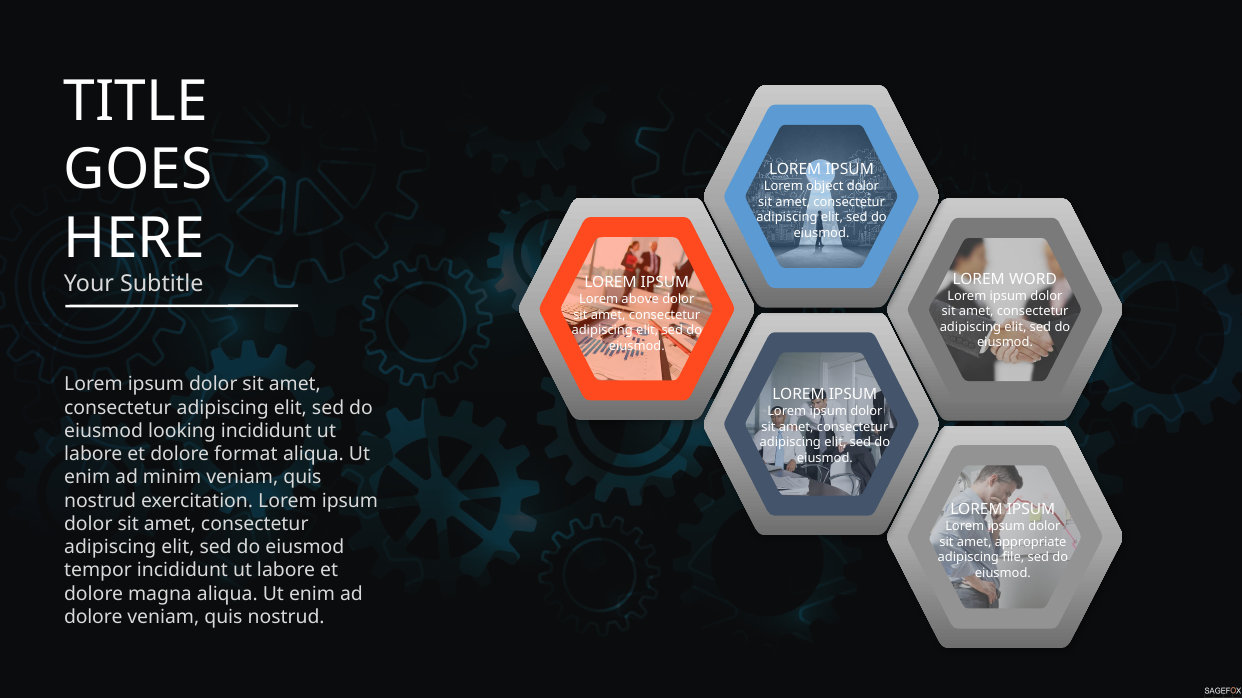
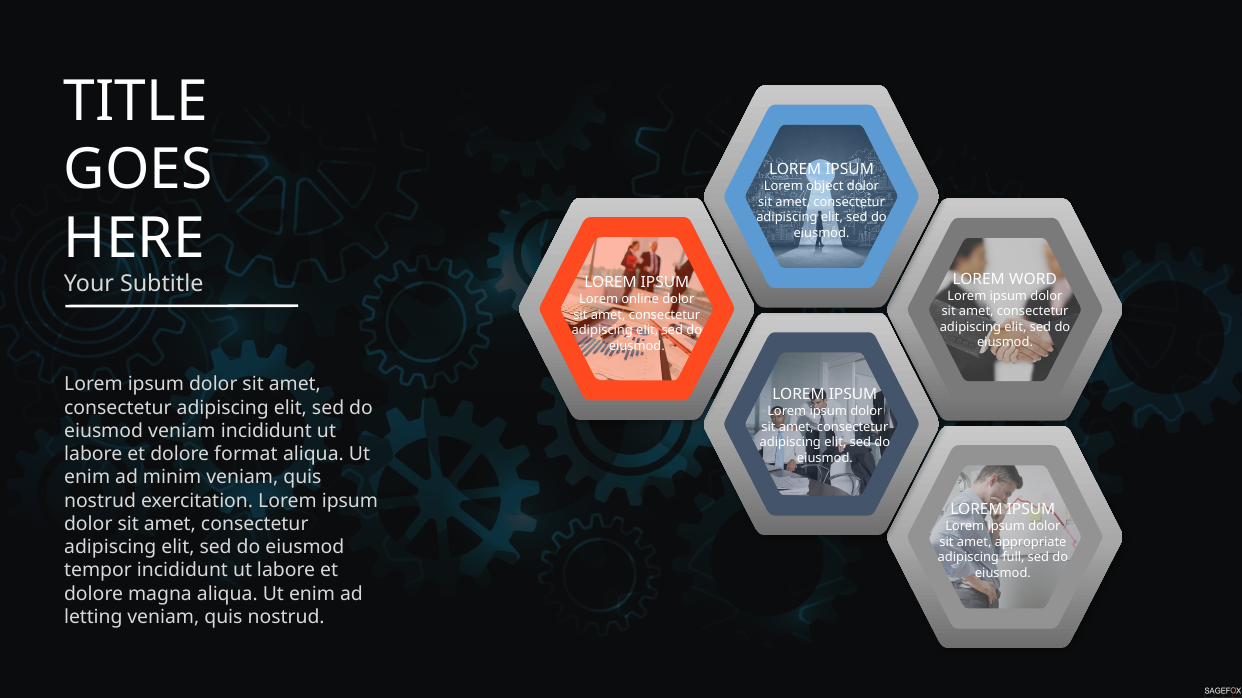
above: above -> online (640, 300)
eiusmod looking: looking -> veniam (182, 431)
file: file -> full (1013, 558)
dolore: dolore -> letting (93, 618)
